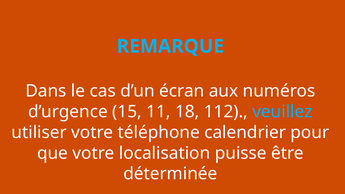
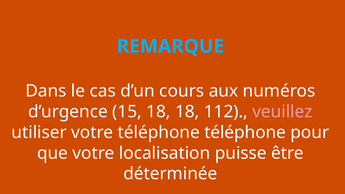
écran: écran -> cours (182, 91)
15 11: 11 -> 18 (158, 112)
veuillez colour: light blue -> pink (282, 112)
téléphone calendrier: calendrier -> téléphone (245, 132)
